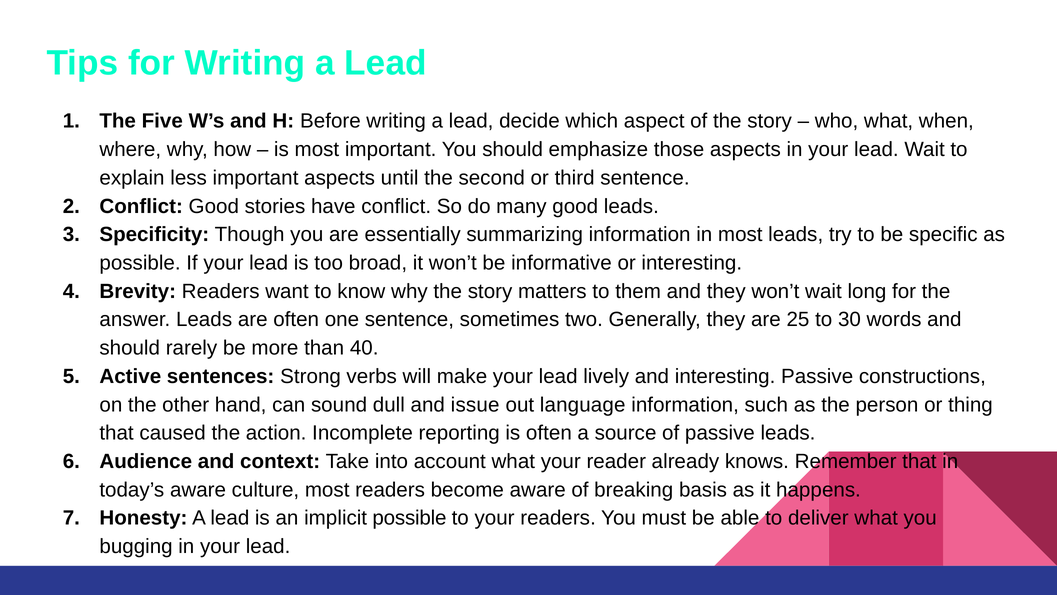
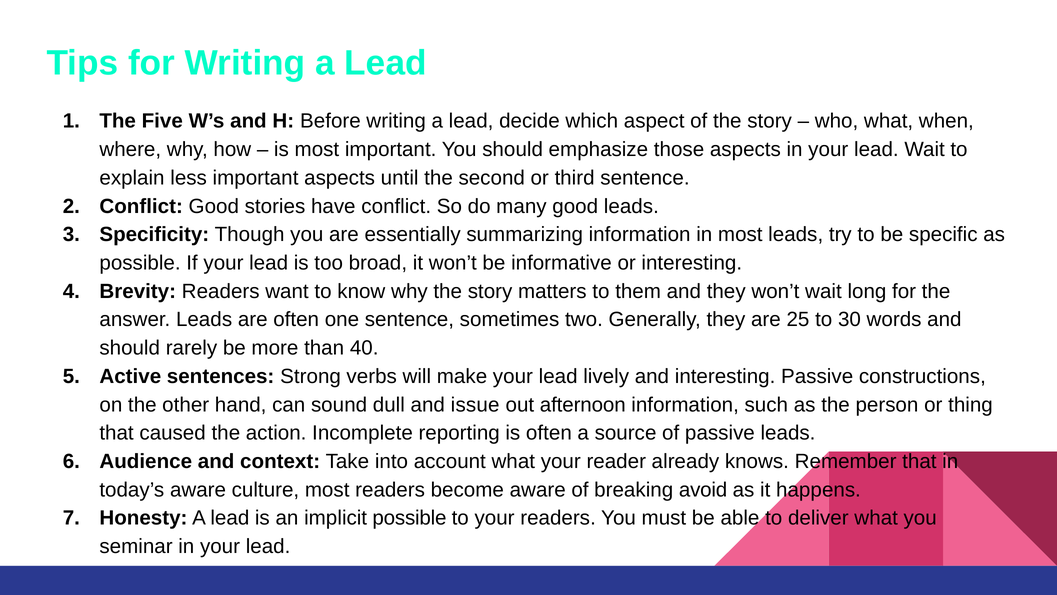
language: language -> afternoon (583, 404)
basis: basis -> avoid (703, 490)
bugging: bugging -> seminar (136, 546)
